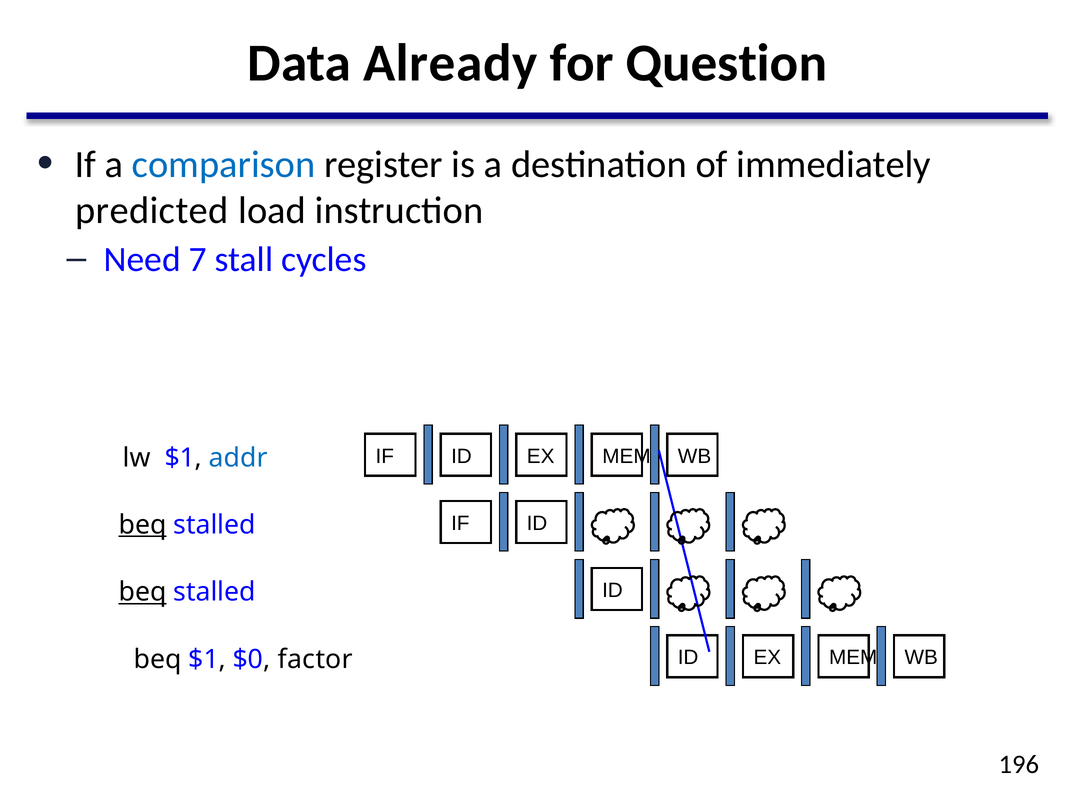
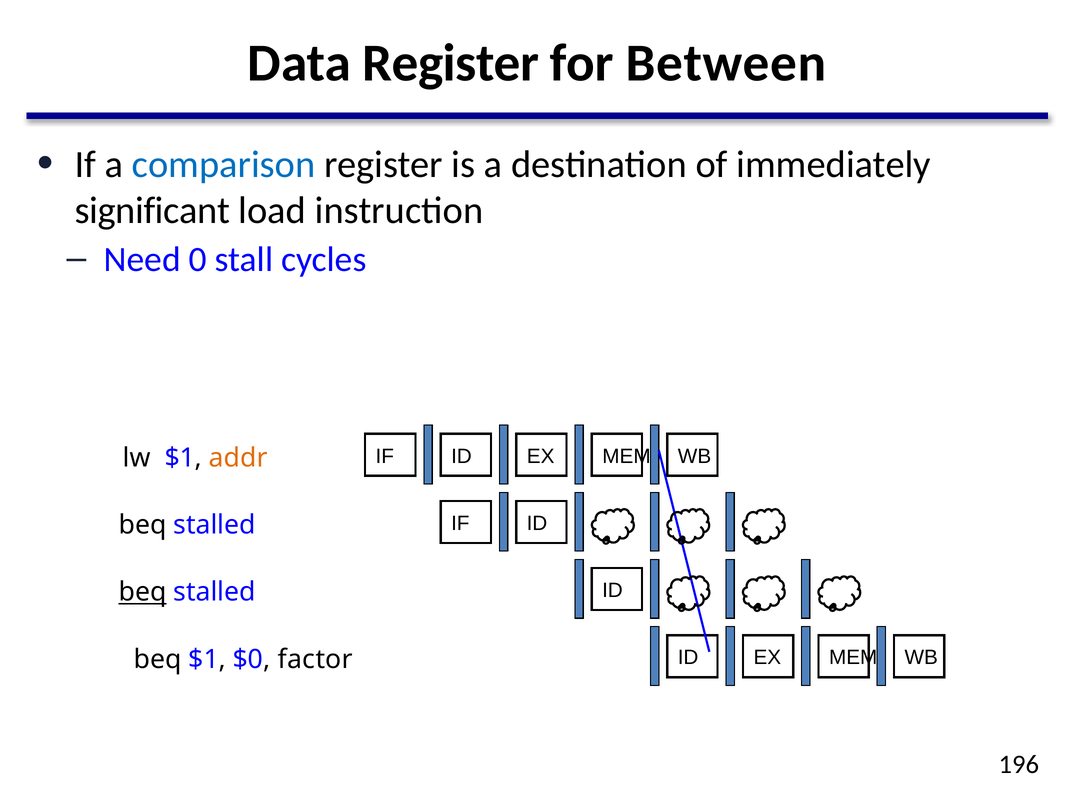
Data Already: Already -> Register (451, 63)
Question: Question -> Between (726, 63)
predicted: predicted -> significant (152, 211)
7: 7 -> 0 (198, 259)
addr colour: blue -> orange (238, 457)
beq underline: present -> none (143, 525)
